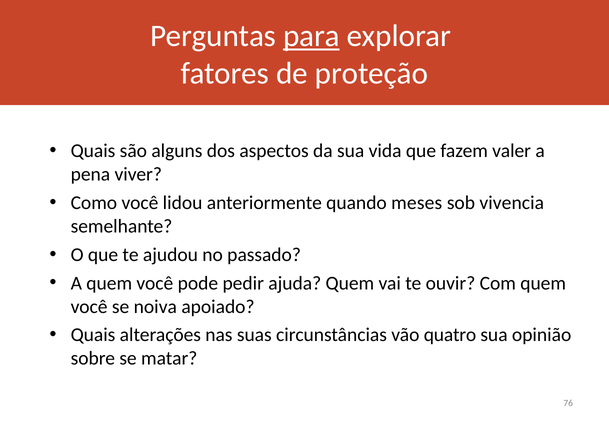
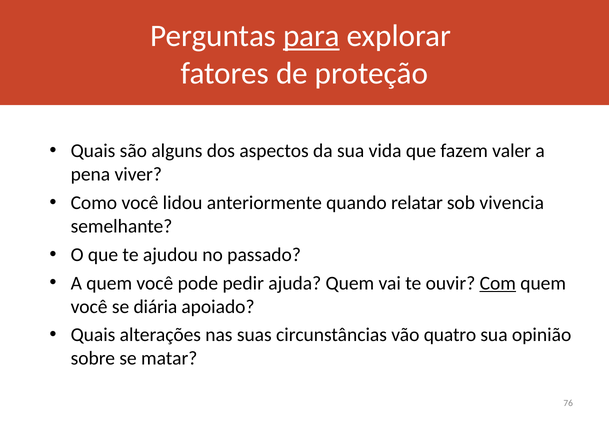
meses: meses -> relatar (417, 203)
Com underline: none -> present (498, 283)
noiva: noiva -> diária (155, 306)
